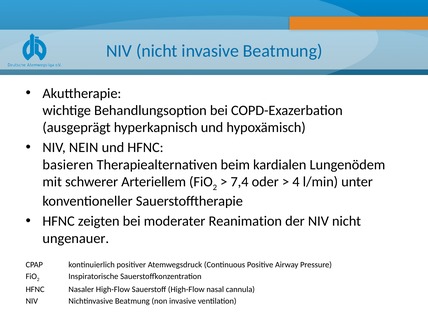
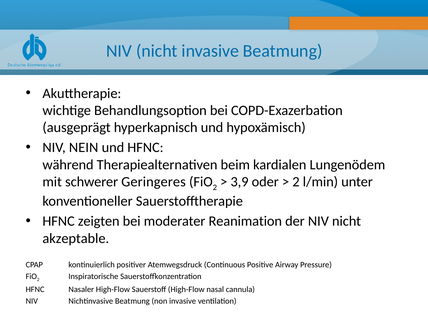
basieren: basieren -> während (68, 165)
Arteriellem: Arteriellem -> Geringeres (154, 182)
7,4: 7,4 -> 3,9 (240, 182)
4: 4 -> 2 (296, 182)
ungenauer: ungenauer -> akzeptable (76, 238)
